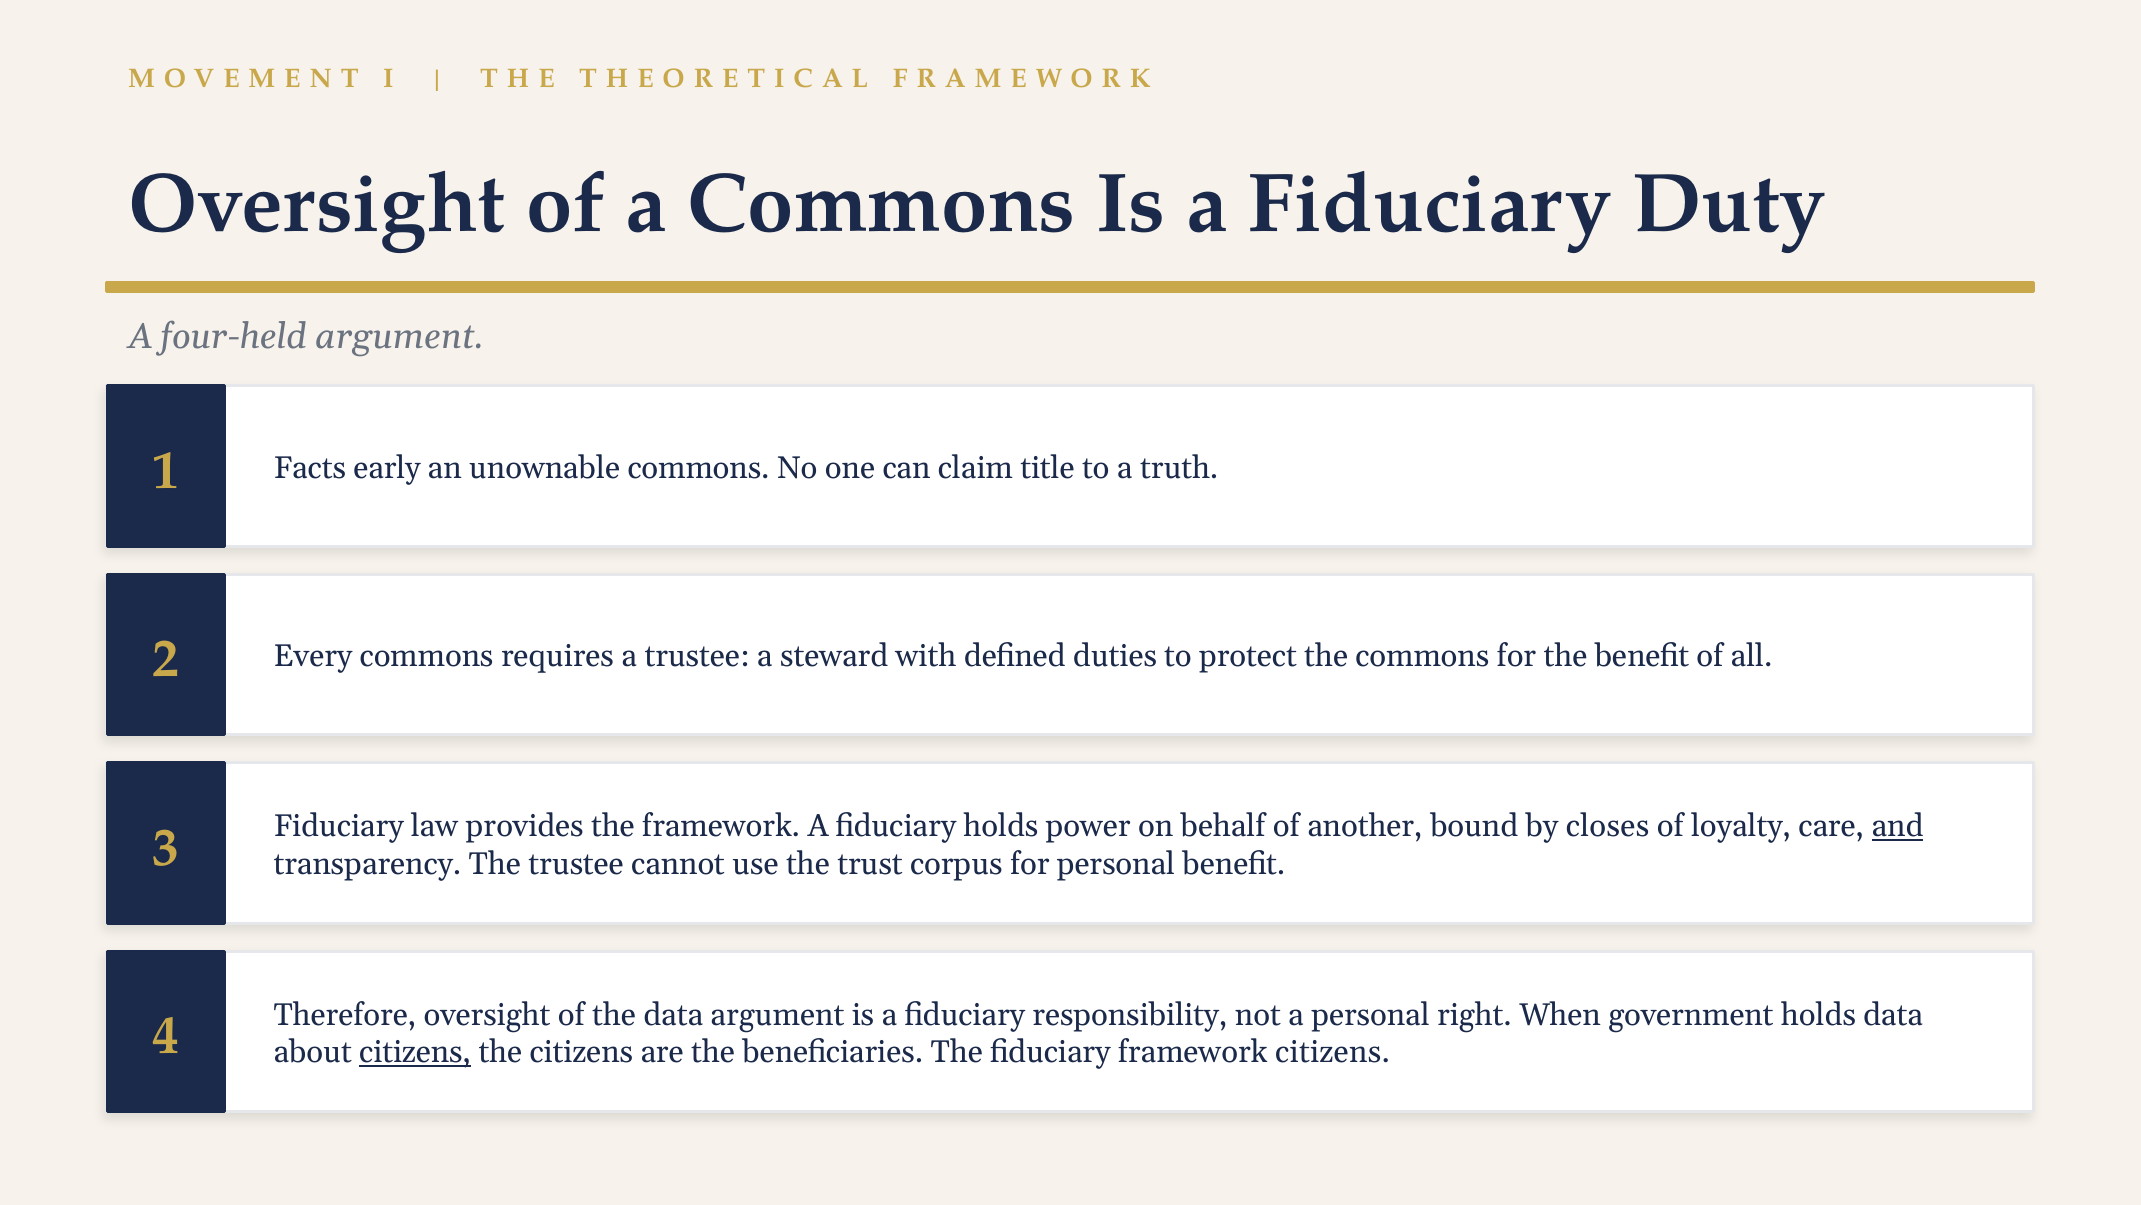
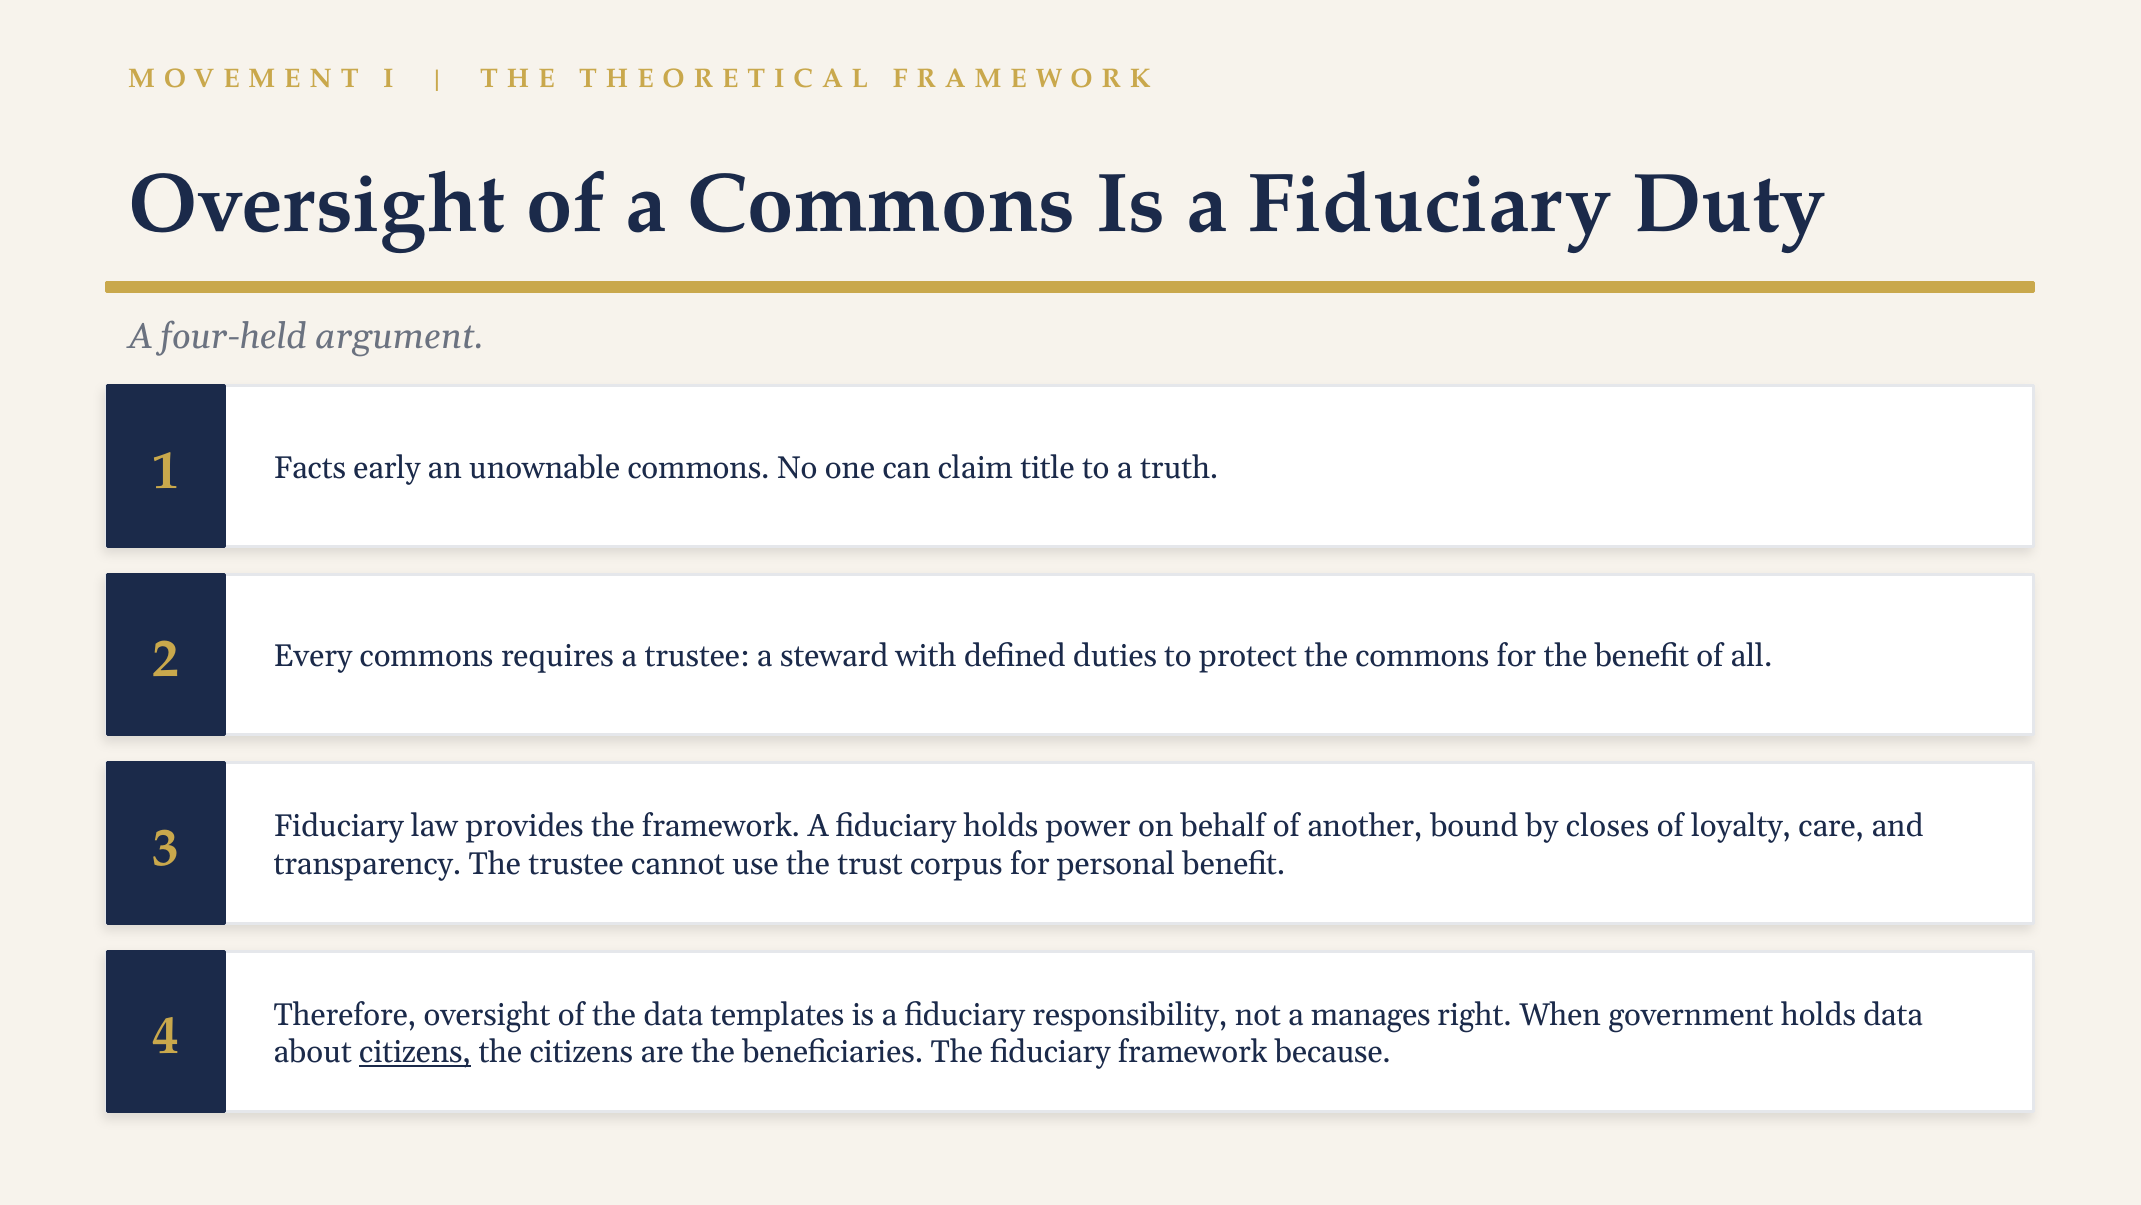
and underline: present -> none (1898, 826)
data argument: argument -> templates (777, 1014)
a personal: personal -> manages (1371, 1014)
framework citizens: citizens -> because (1333, 1052)
